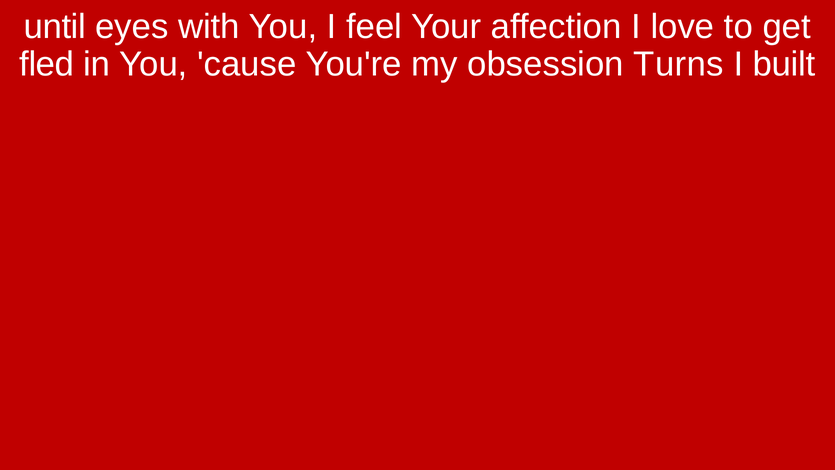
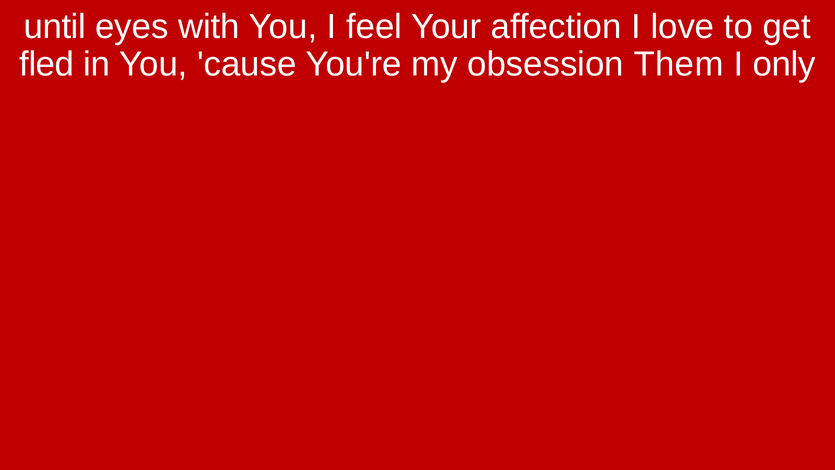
Turns: Turns -> Them (679, 64)
built: built -> only (784, 64)
